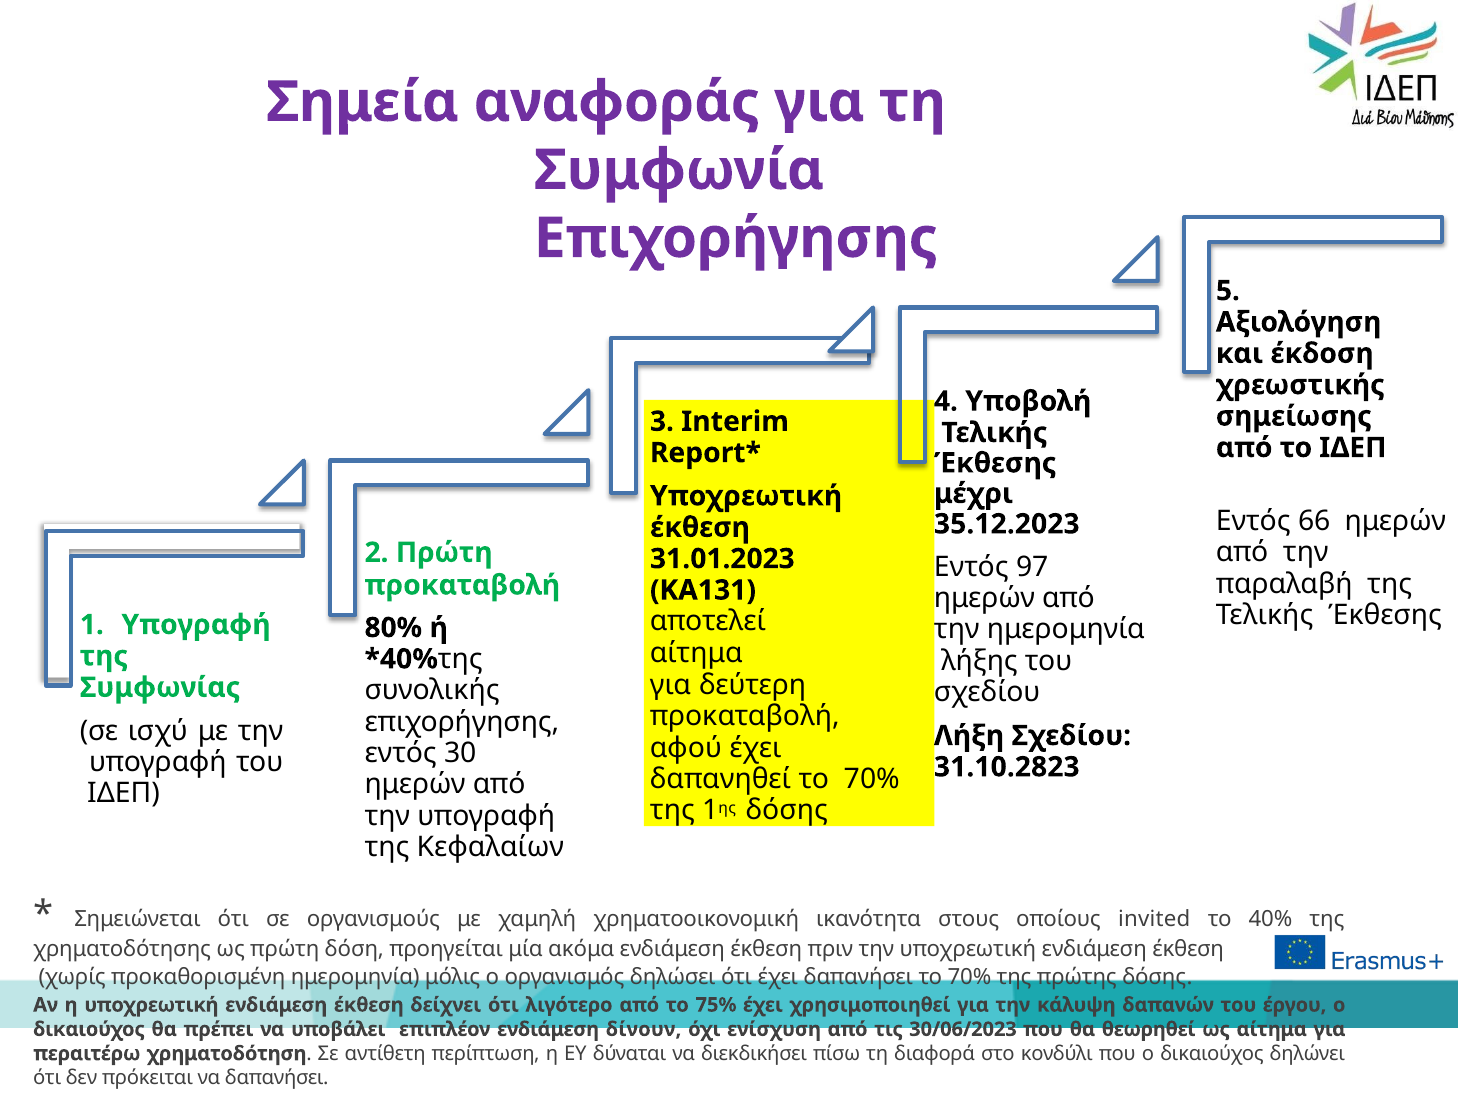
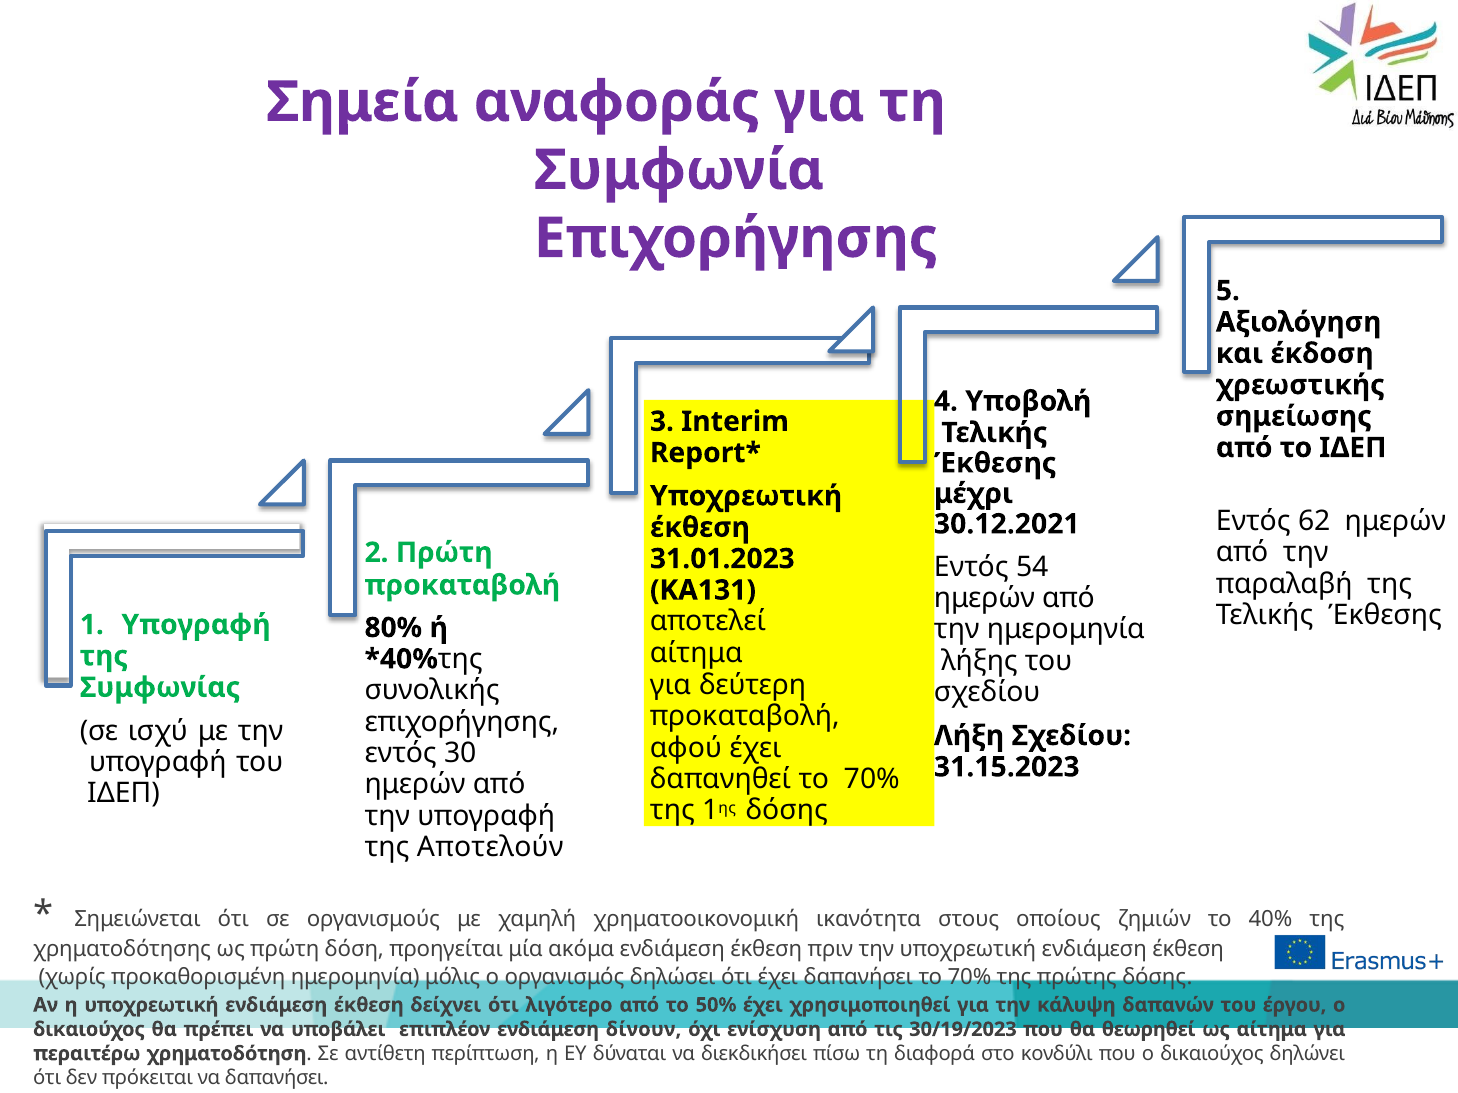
66: 66 -> 62 (1314, 521)
35.12.2023: 35.12.2023 -> 30.12.2021 (1007, 524)
97: 97 -> 54 (1032, 567)
31.10.2823: 31.10.2823 -> 31.15.2023 (1007, 767)
Κεφαλαίων: Κεφαλαίων -> Αποτελούν (490, 847)
invited: invited -> ζημιών (1154, 920)
75%: 75% -> 50% (716, 1005)
30/06/2023: 30/06/2023 -> 30/19/2023 (963, 1030)
